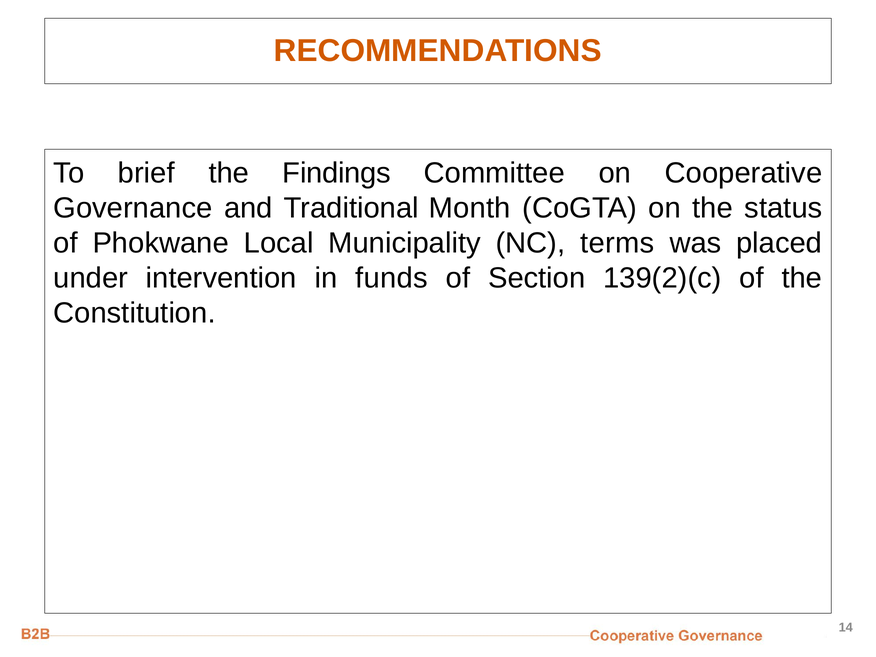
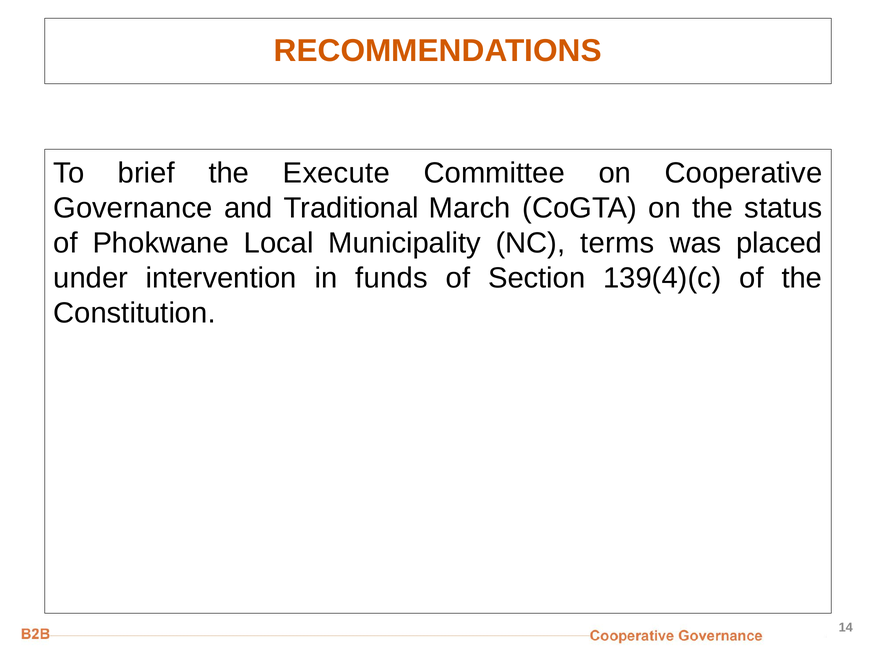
Findings: Findings -> Execute (336, 173)
Month: Month -> March (470, 208)
139(2)(c: 139(2)(c -> 139(4)(c (662, 278)
